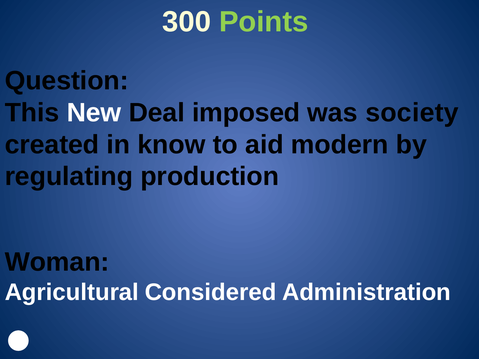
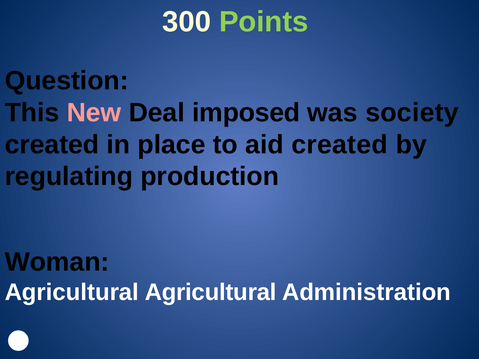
New colour: white -> pink (94, 113)
know: know -> place (172, 145)
aid modern: modern -> created (340, 145)
Agricultural Considered: Considered -> Agricultural (211, 292)
